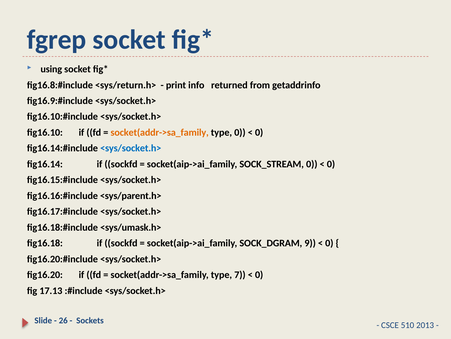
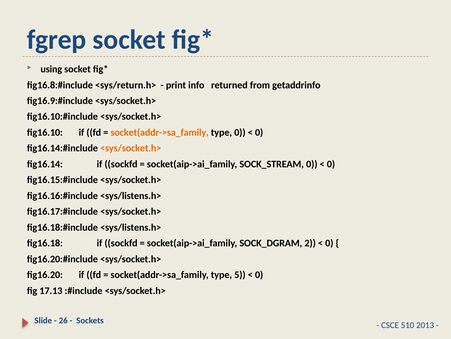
<sys/socket.h> colour: blue -> orange (131, 148)
<sys/parent.h>: <sys/parent.h> -> <sys/listens.h> (131, 195)
<sys/umask.h>: <sys/umask.h> -> <sys/listens.h> (131, 227)
9: 9 -> 2 (310, 243)
7: 7 -> 5 (240, 274)
